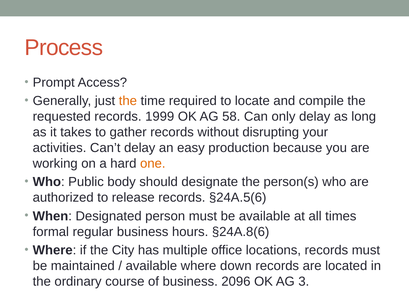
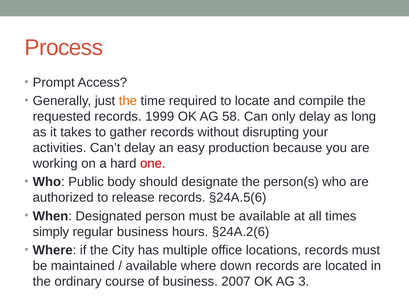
one colour: orange -> red (153, 163)
formal: formal -> simply (51, 232)
§24A.8(6: §24A.8(6 -> §24A.2(6 (241, 232)
2096: 2096 -> 2007 (236, 281)
